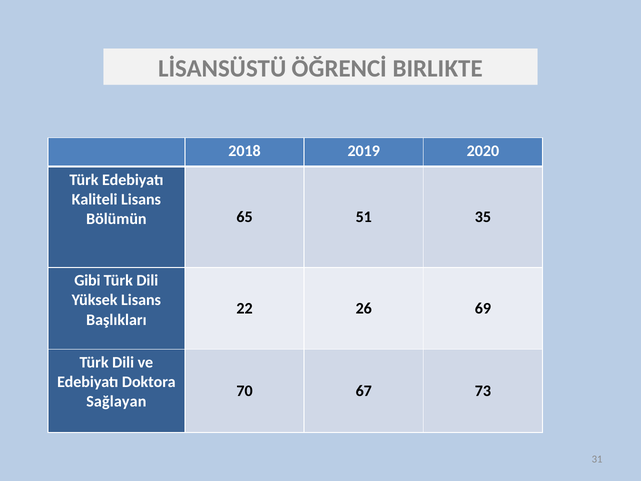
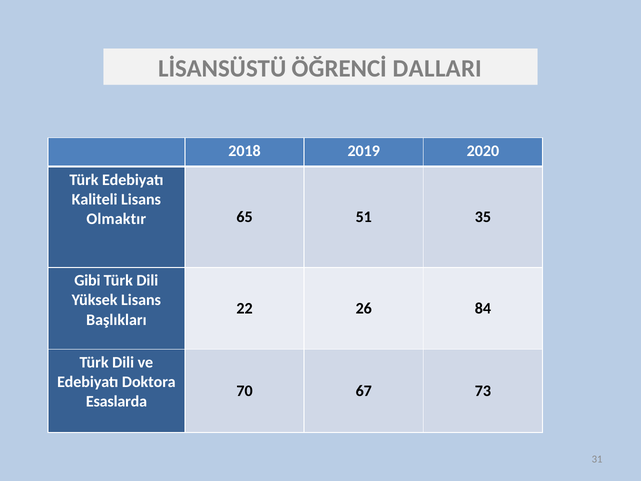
BIRLIKTE: BIRLIKTE -> DALLARI (438, 68)
Bölümün: Bölümün -> Olmaktır (116, 219)
69: 69 -> 84 (483, 308)
Sağlayan: Sağlayan -> Esaslarda (116, 401)
